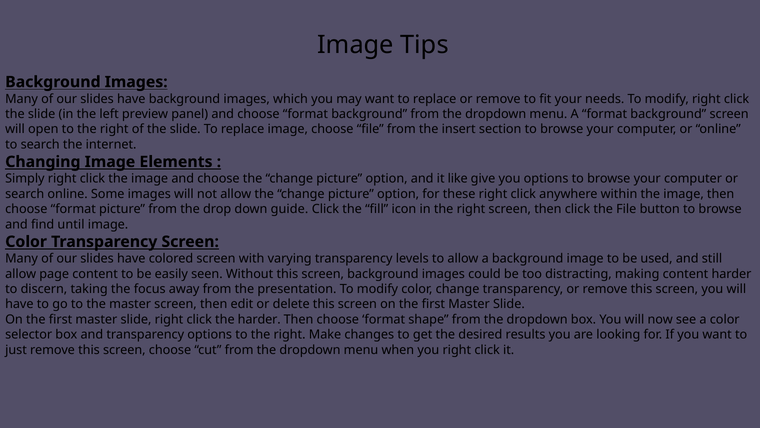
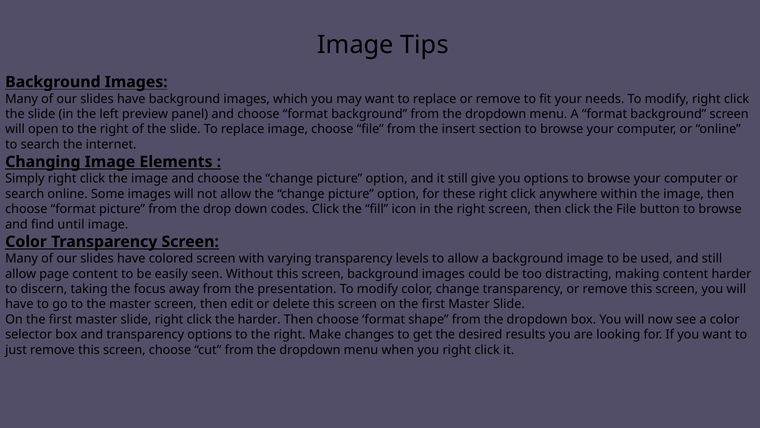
it like: like -> still (458, 179)
guide: guide -> codes (290, 209)
